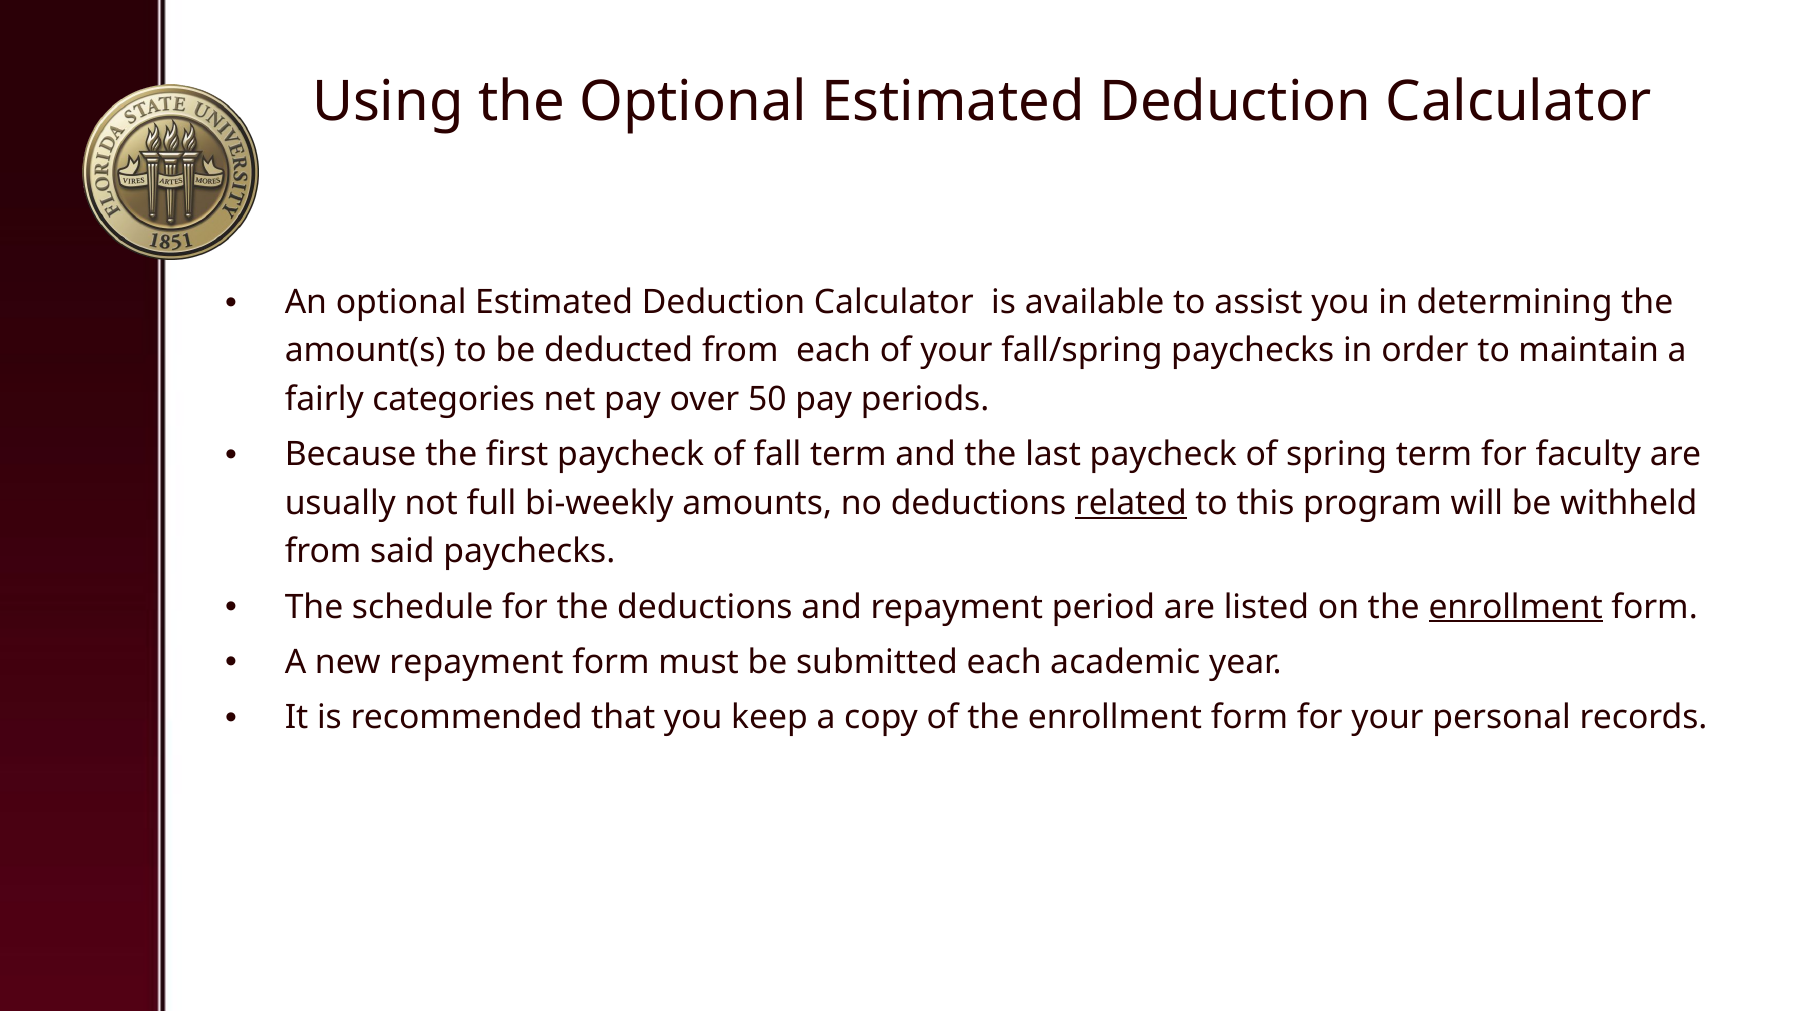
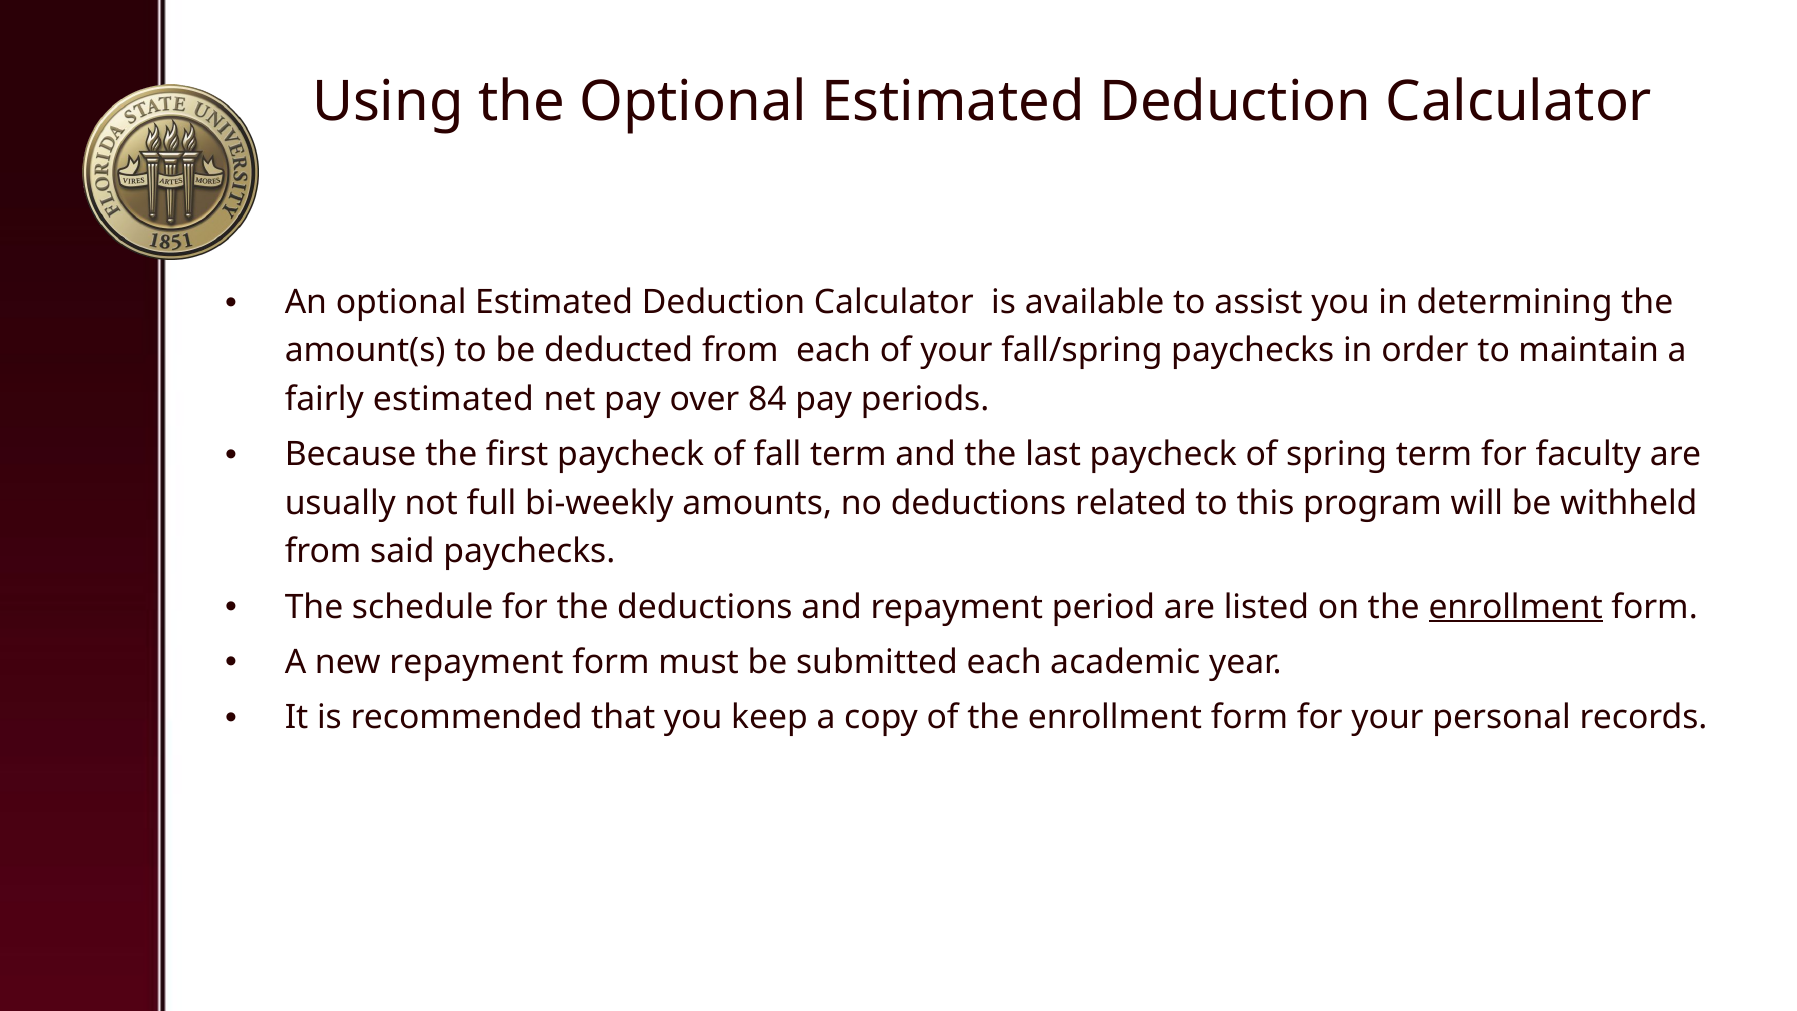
fairly categories: categories -> estimated (453, 399)
50: 50 -> 84 (767, 399)
related underline: present -> none (1131, 503)
